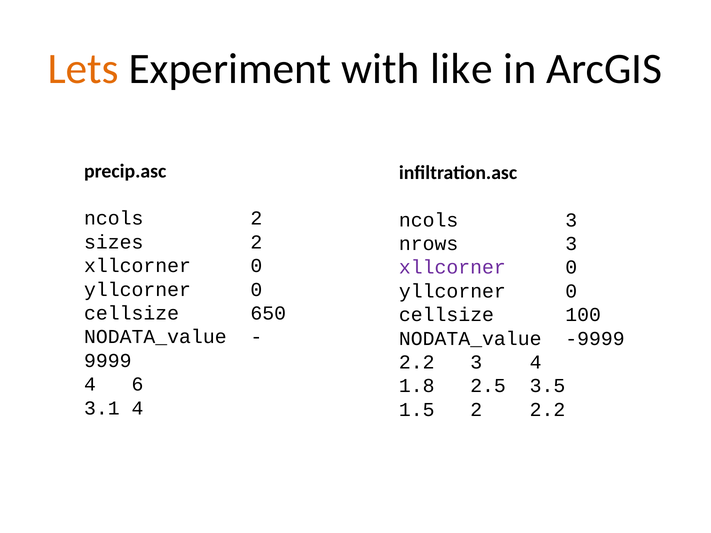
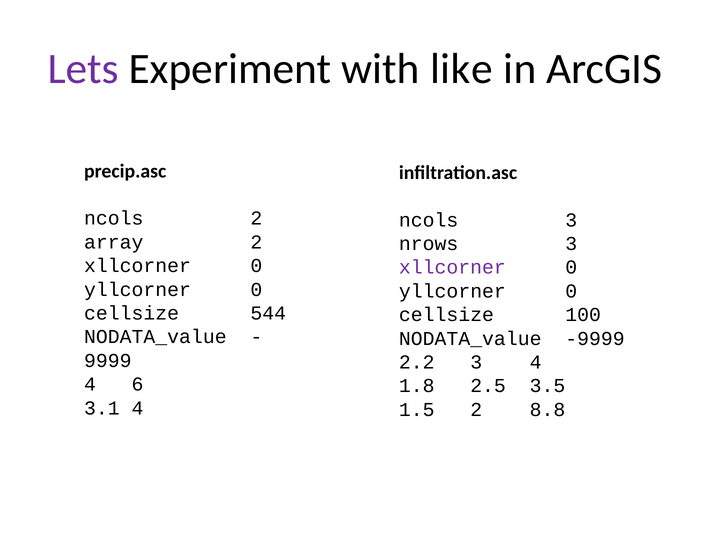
Lets colour: orange -> purple (83, 69)
sizes: sizes -> array (114, 242)
650: 650 -> 544 (268, 313)
2 2.2: 2.2 -> 8.8 (547, 410)
